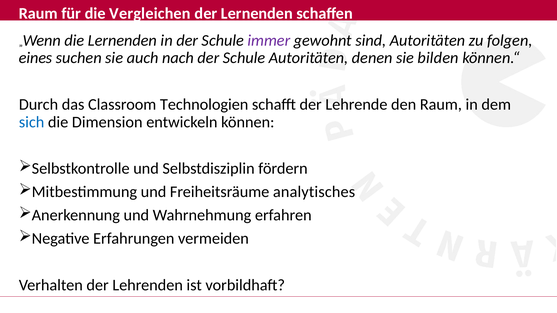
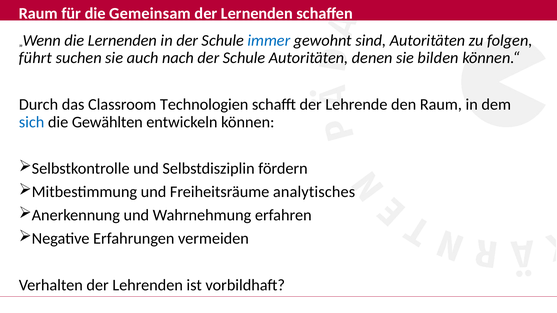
Vergleichen: Vergleichen -> Gemeinsam (150, 14)
immer colour: purple -> blue (269, 40)
eines: eines -> führt (35, 58)
Dimension: Dimension -> Gewählten (107, 122)
